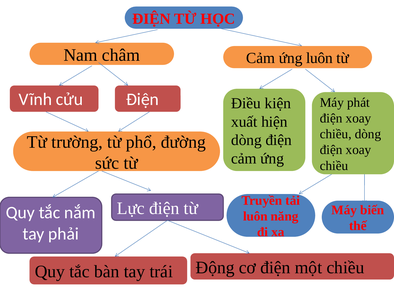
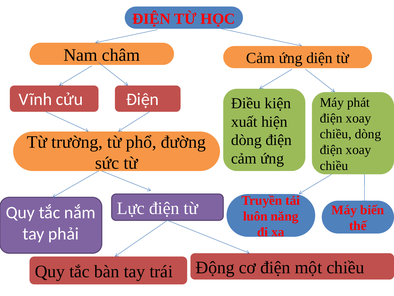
ứng luôn: luôn -> diện (319, 58)
